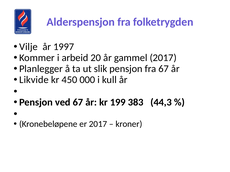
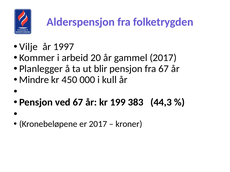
slik: slik -> blir (101, 69)
Likvide: Likvide -> Mindre (34, 80)
